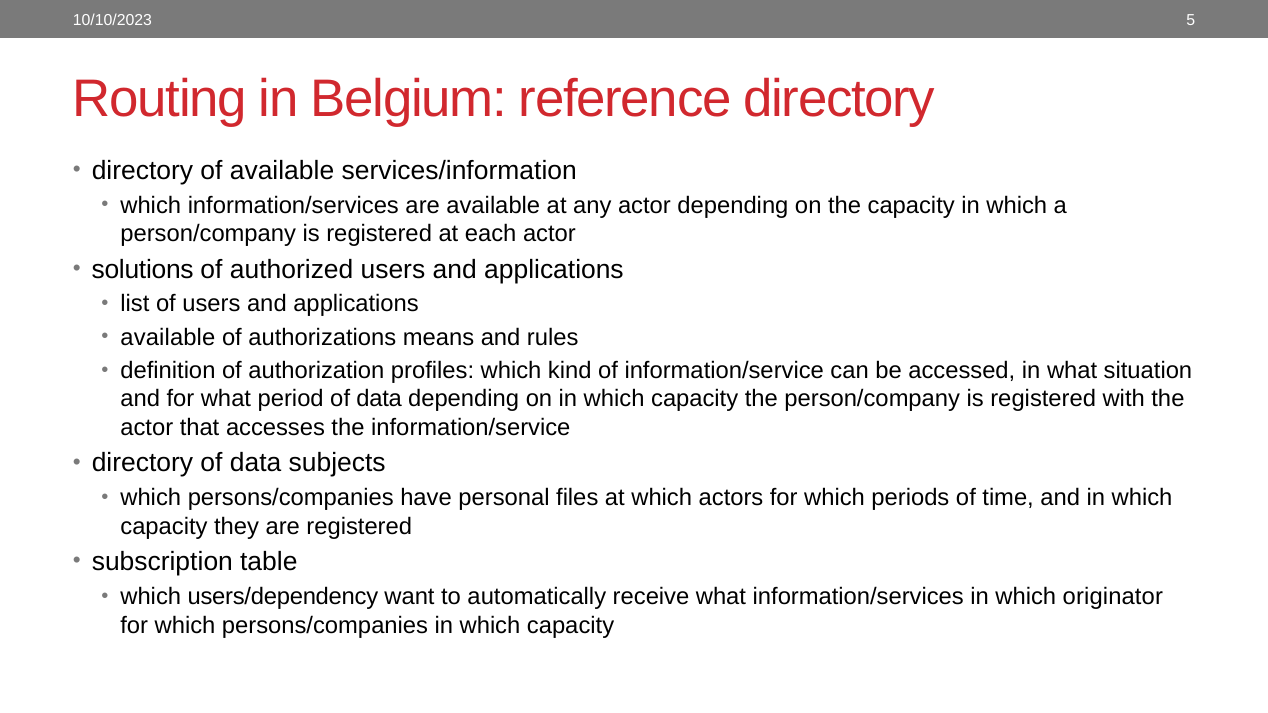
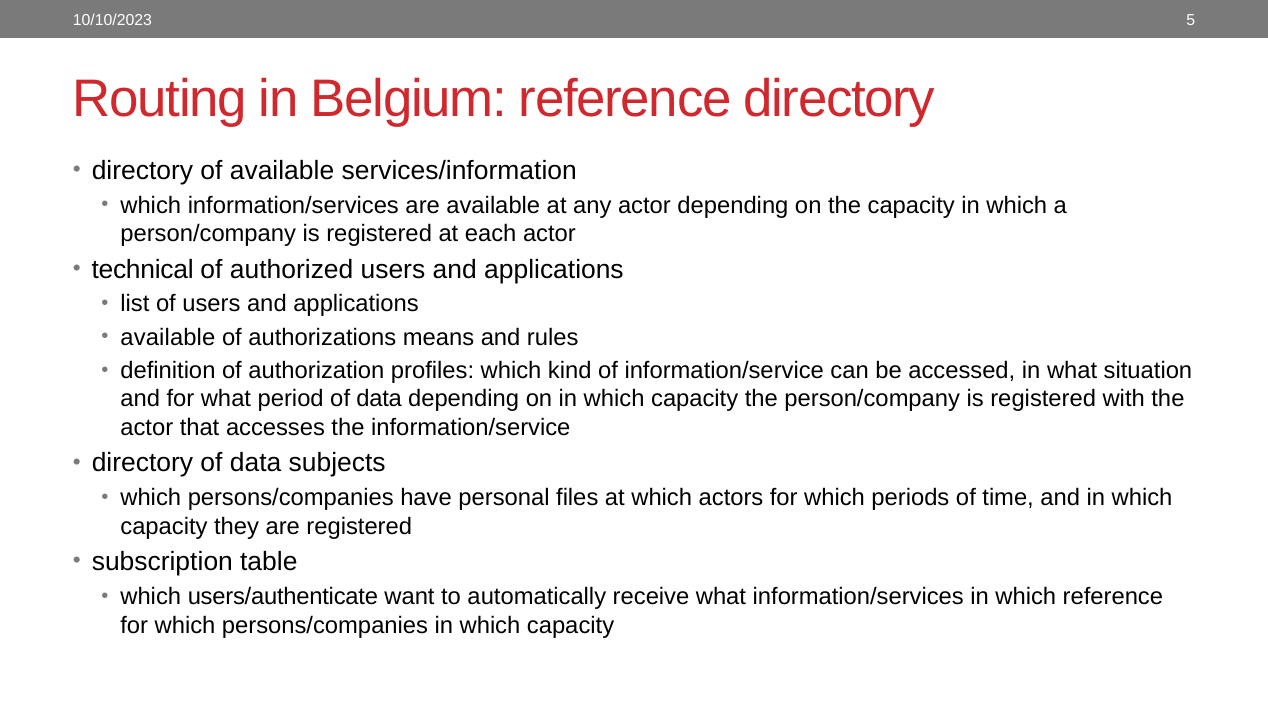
solutions: solutions -> technical (143, 269)
users/dependency: users/dependency -> users/authenticate (283, 597)
which originator: originator -> reference (1113, 597)
